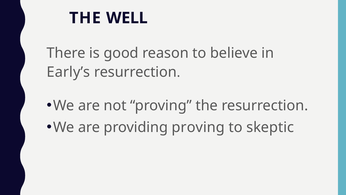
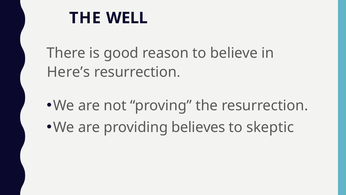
Early’s: Early’s -> Here’s (68, 72)
providing proving: proving -> believes (198, 127)
